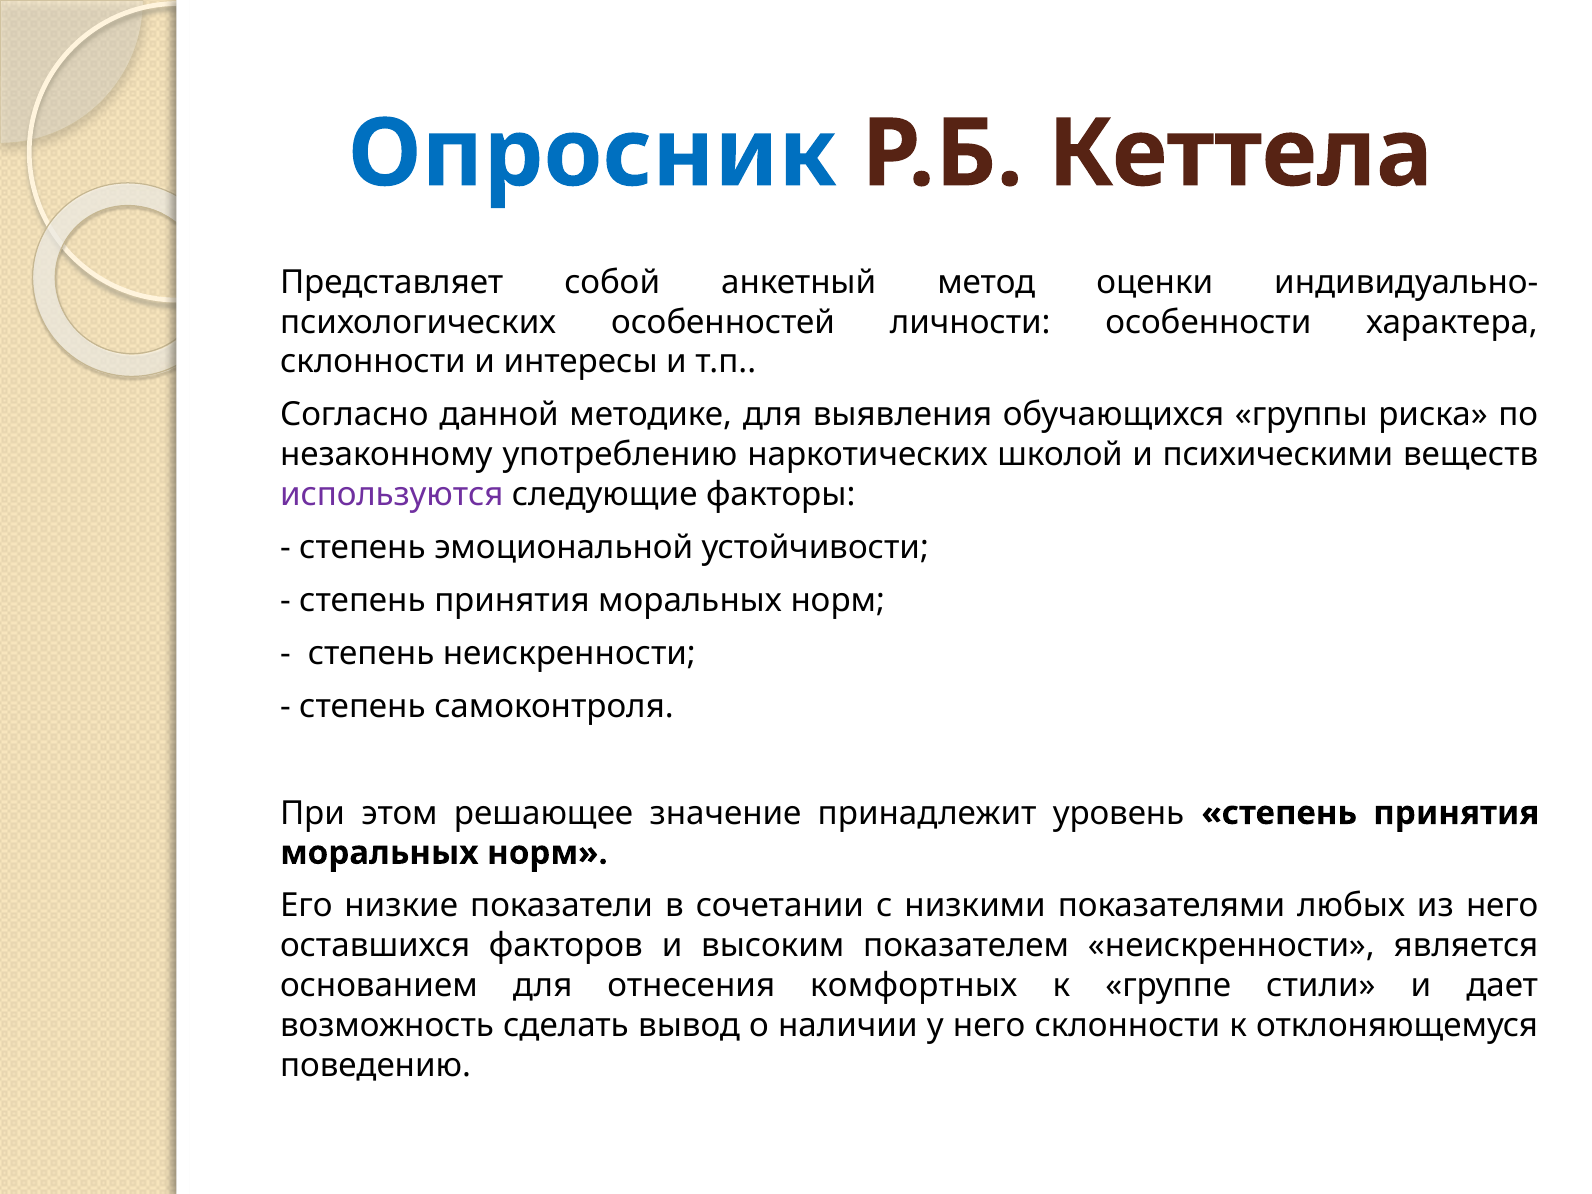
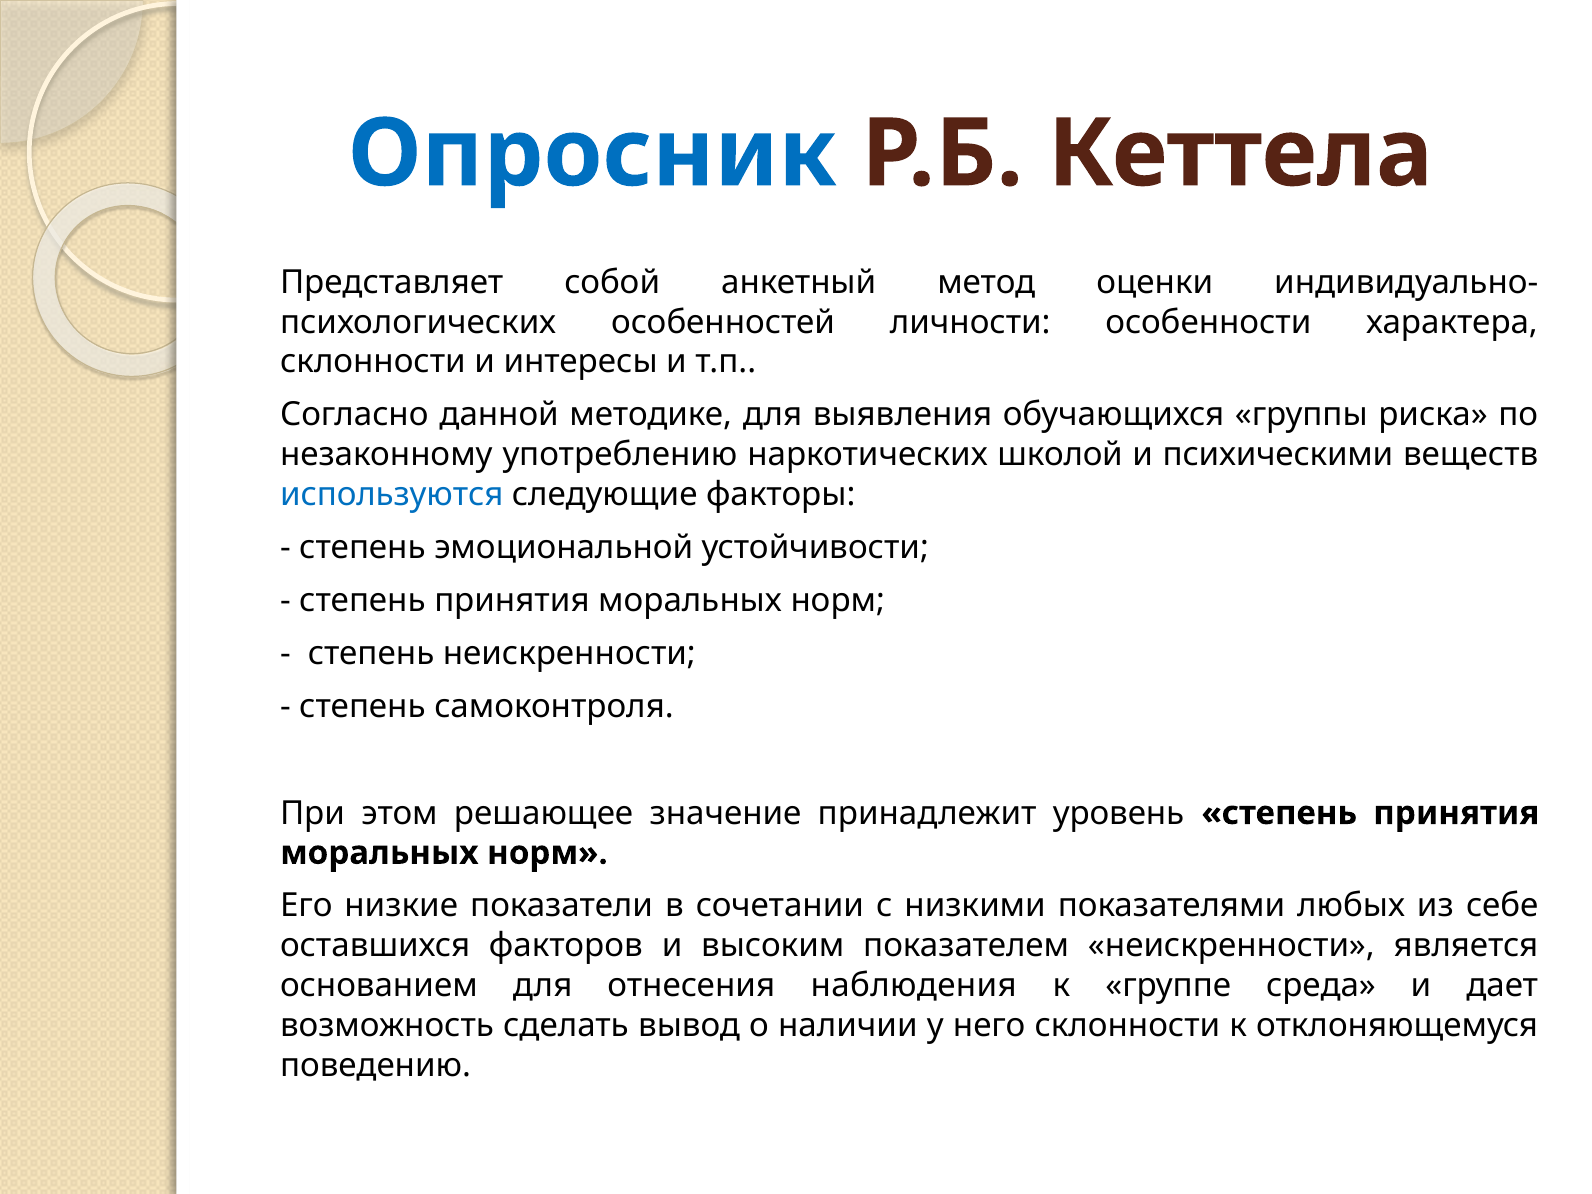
используются colour: purple -> blue (392, 495)
из него: него -> себе (1502, 906)
комфортных: комфортных -> наблюдения (914, 986)
стили: стили -> среда (1321, 986)
